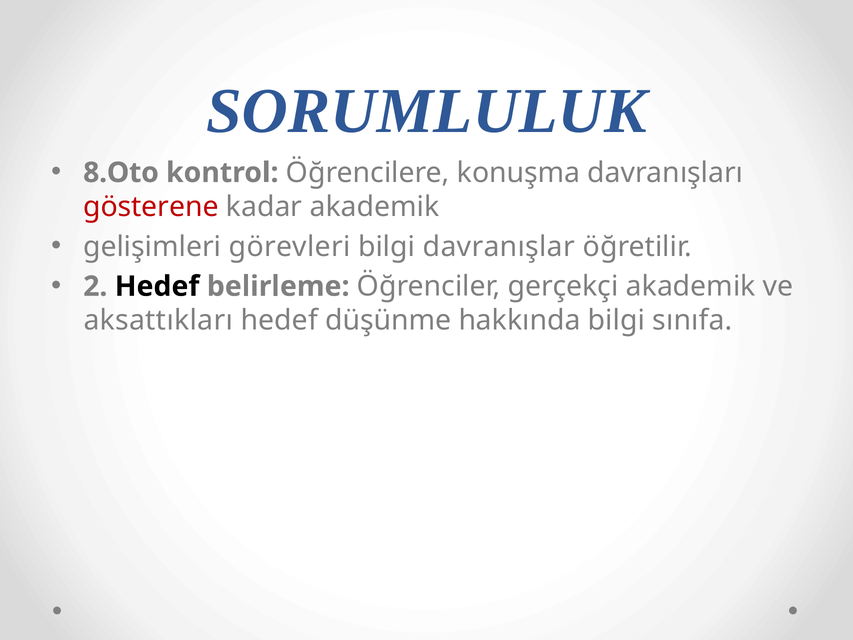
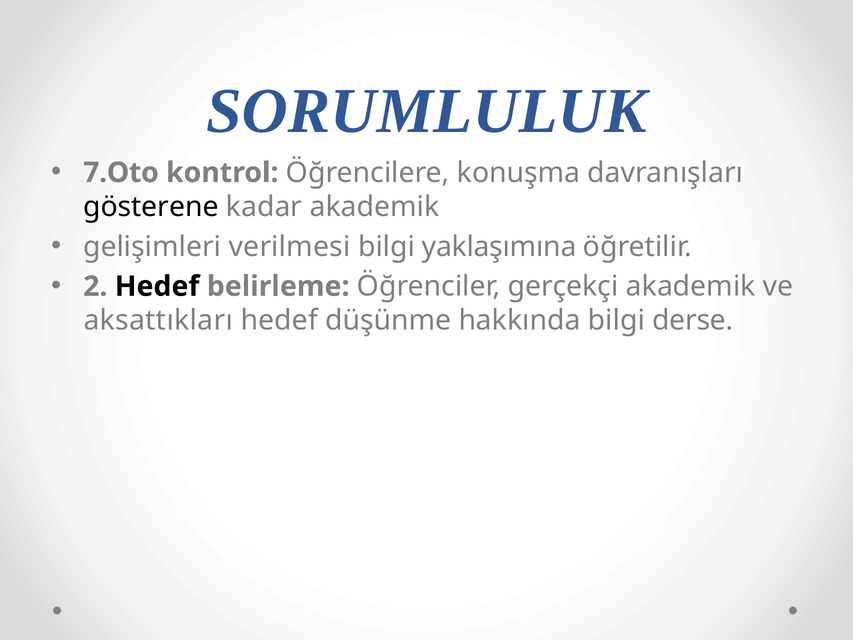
8.Oto: 8.Oto -> 7.Oto (121, 173)
gösterene colour: red -> black (151, 207)
görevleri: görevleri -> verilmesi (290, 247)
davranışlar: davranışlar -> yaklaşımına (499, 247)
sınıfa: sınıfa -> derse (693, 320)
